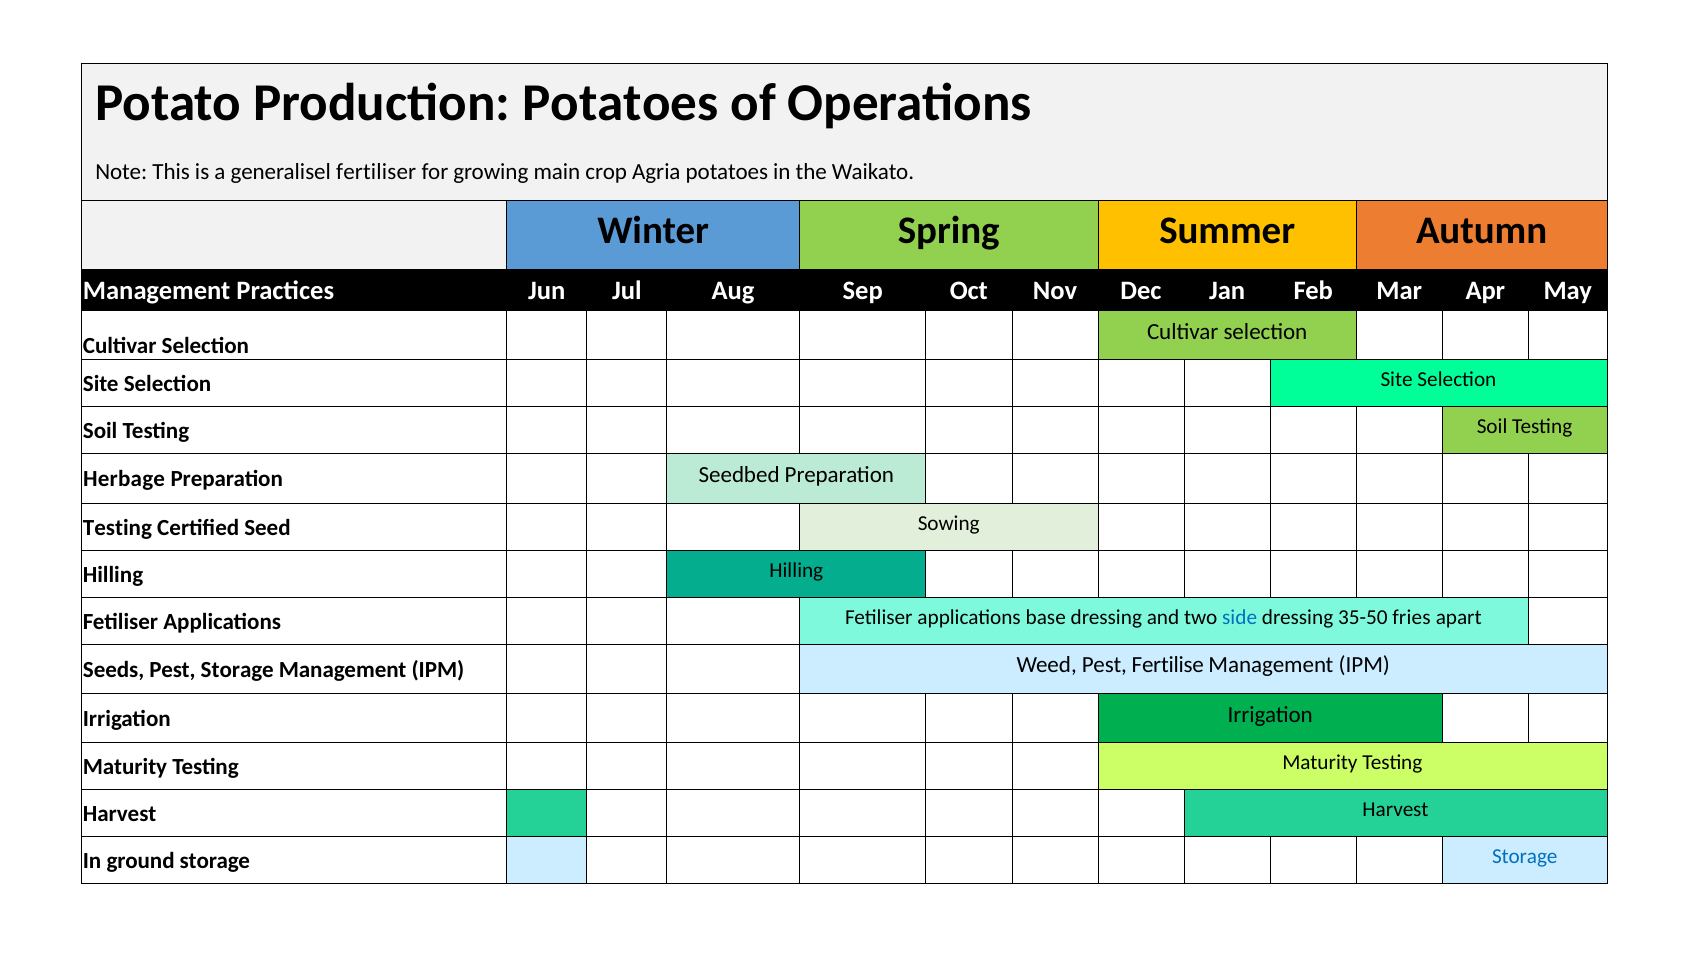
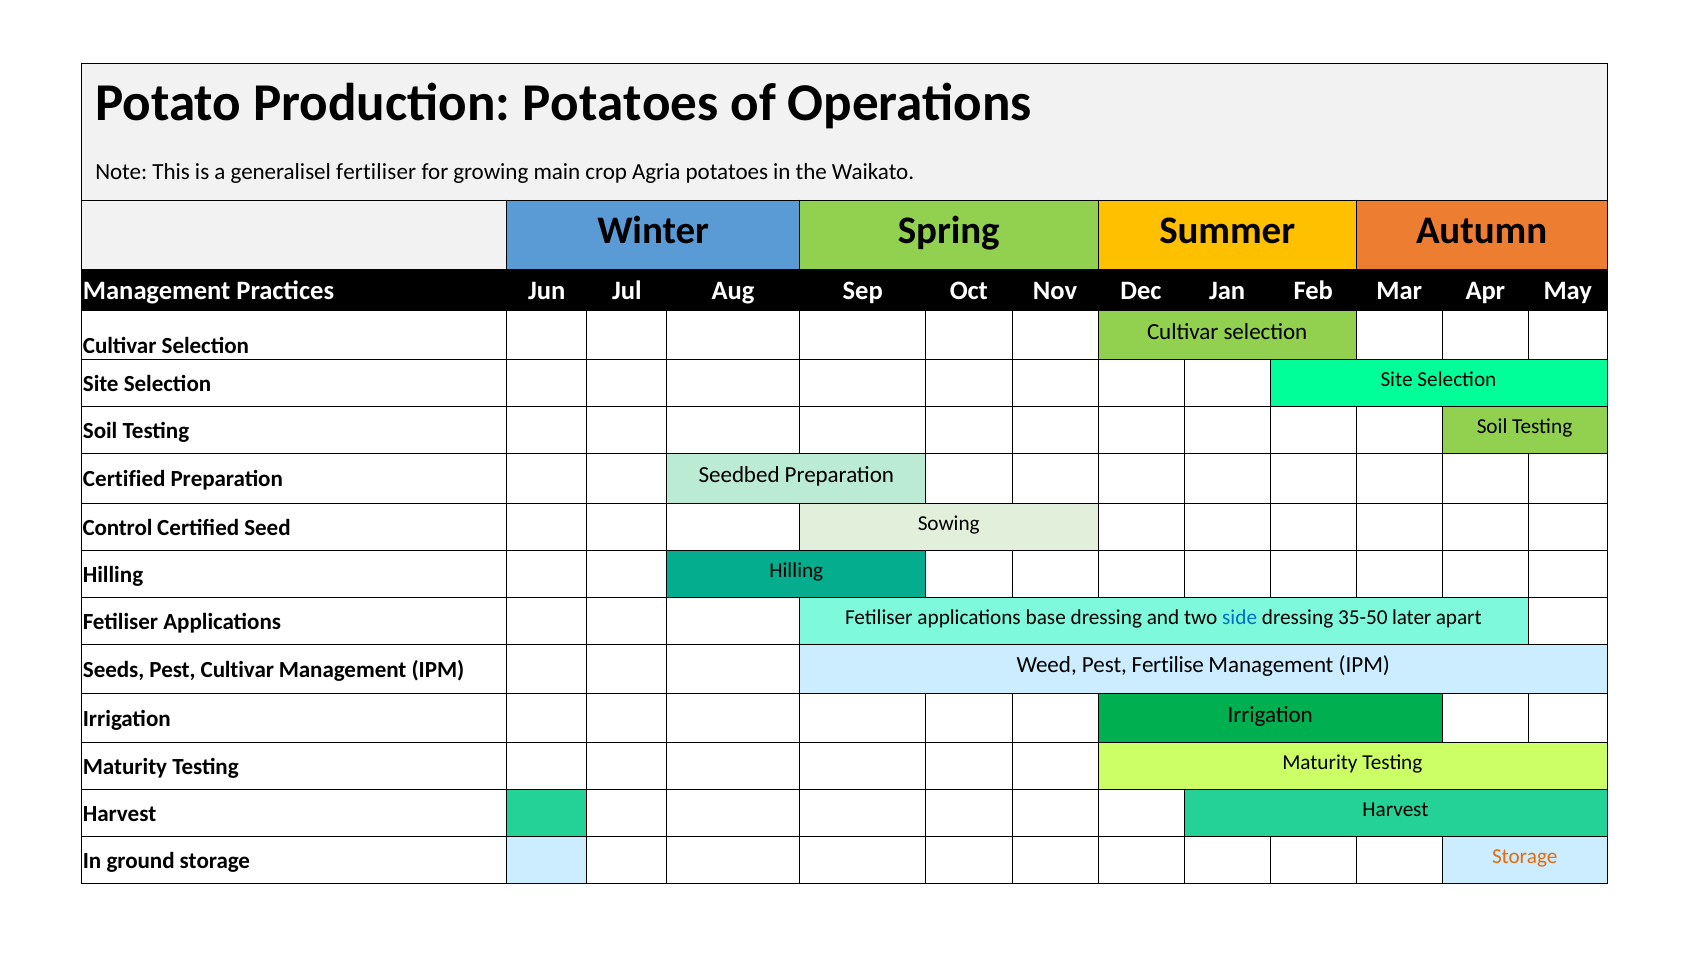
Herbage: Herbage -> Certified (124, 479)
Testing: Testing -> Control (118, 527)
fries: fries -> later (1412, 617)
Pest Storage: Storage -> Cultivar (237, 669)
Storage colour: blue -> orange (1525, 857)
